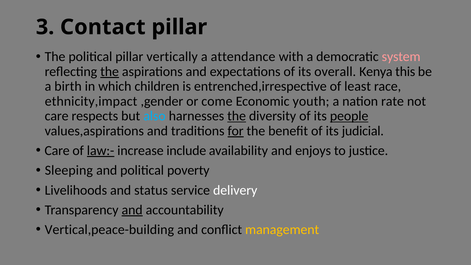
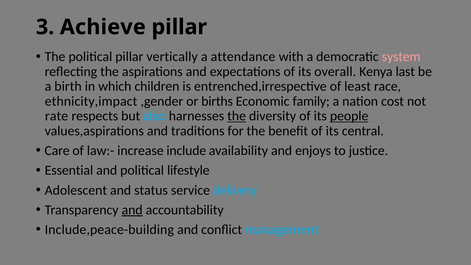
Contact: Contact -> Achieve (103, 27)
the underline: present -> none (110, 72)
this: this -> last (405, 72)
come: come -> births (217, 101)
youth: youth -> family (311, 101)
rate: rate -> cost (393, 101)
care: care -> rate (57, 116)
for underline: present -> none (236, 131)
judicial: judicial -> central (363, 131)
law:- underline: present -> none (101, 151)
Sleeping: Sleeping -> Essential (69, 170)
poverty: poverty -> lifestyle (188, 170)
Livelihoods: Livelihoods -> Adolescent (76, 190)
delivery colour: white -> light blue (235, 190)
Vertical,peace-building: Vertical,peace-building -> Include,peace-building (109, 230)
management colour: yellow -> light blue (282, 230)
